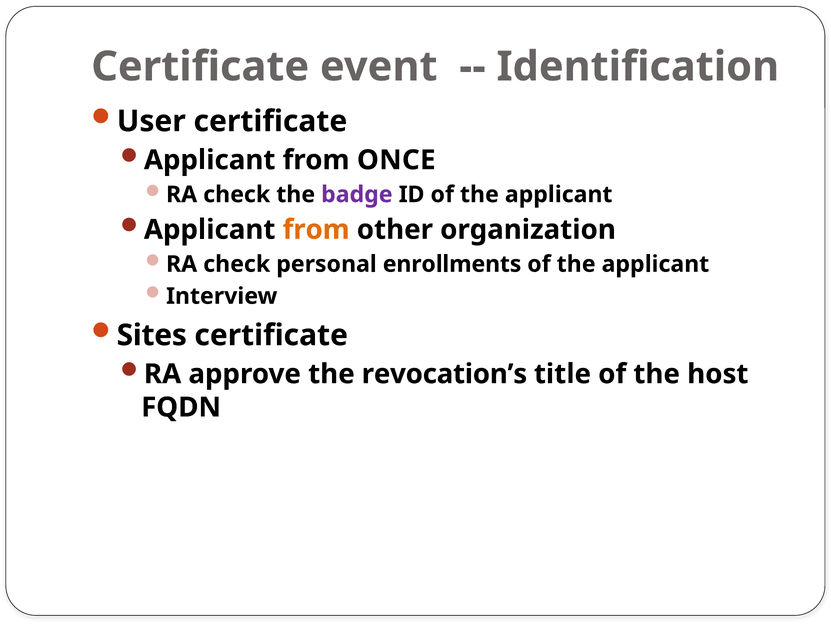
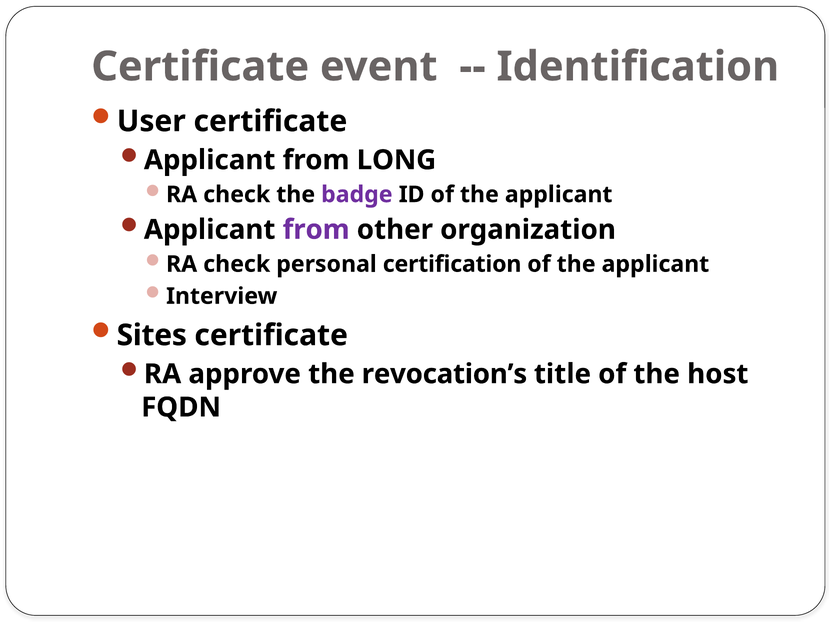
ONCE: ONCE -> LONG (396, 160)
from colour: orange -> purple (316, 229)
enrollments: enrollments -> certification (452, 264)
